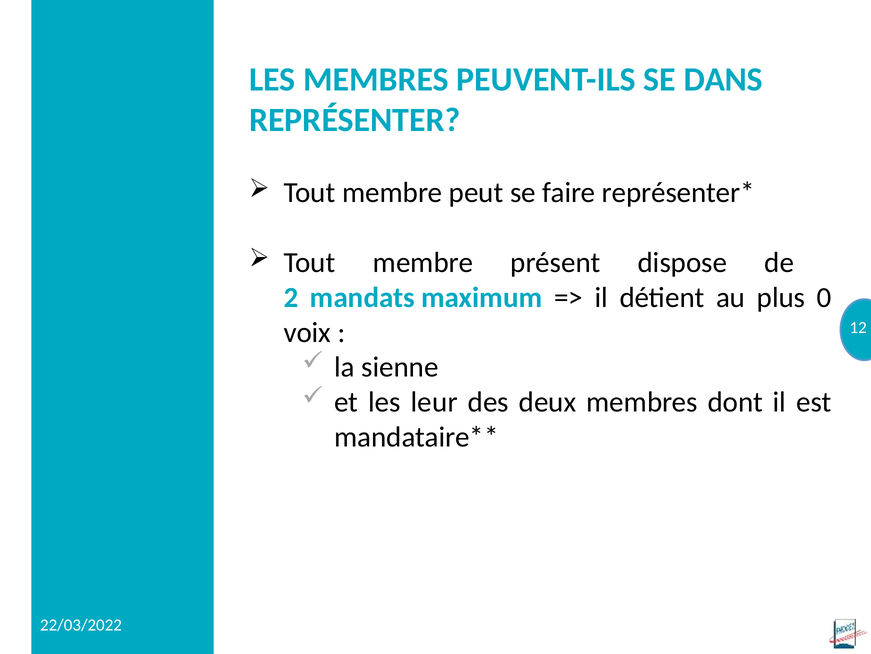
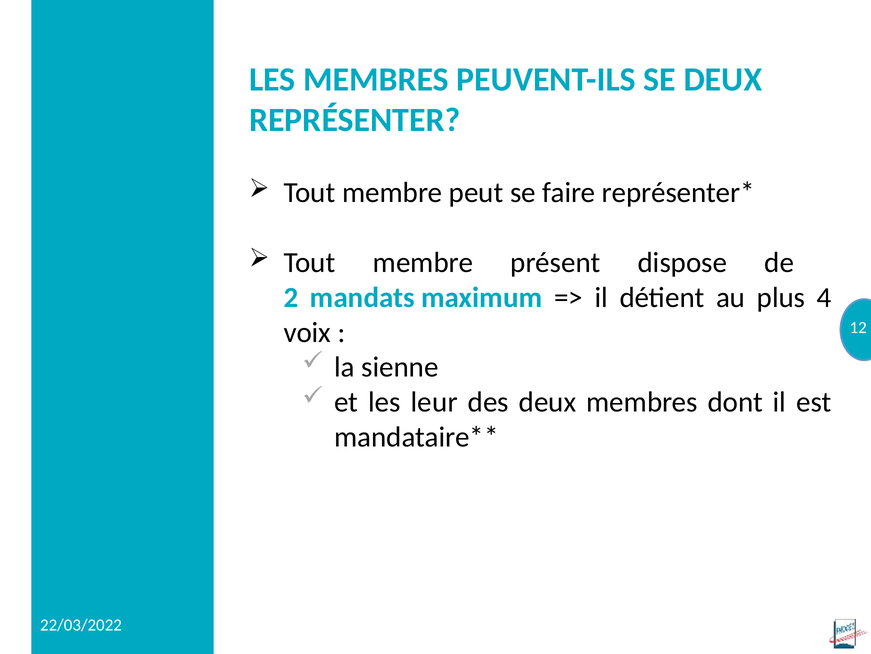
SE DANS: DANS -> DEUX (723, 79)
0: 0 -> 4 (824, 297)
